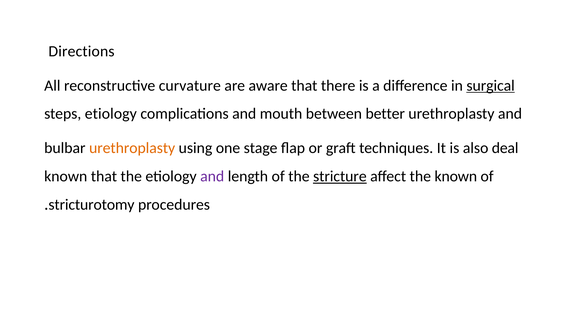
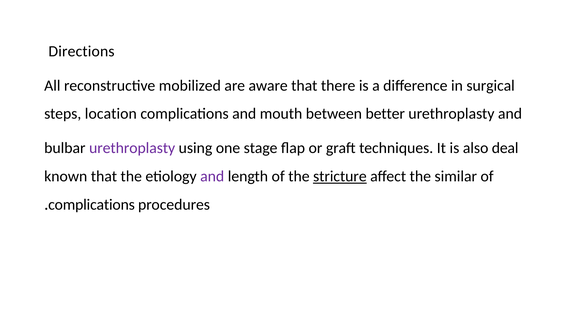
curvature: curvature -> mobilized (190, 86)
surgical underline: present -> none (491, 86)
steps etiology: etiology -> location (111, 114)
urethroplasty colour: orange -> purple (132, 148)
the known: known -> similar (456, 176)
stricturotomy: stricturotomy -> complications (91, 205)
